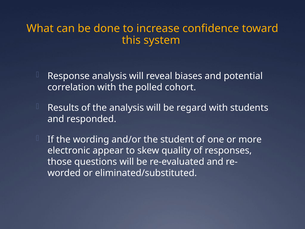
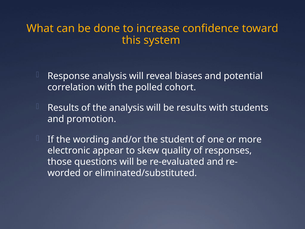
be regard: regard -> results (192, 108)
responded: responded -> promotion (91, 119)
